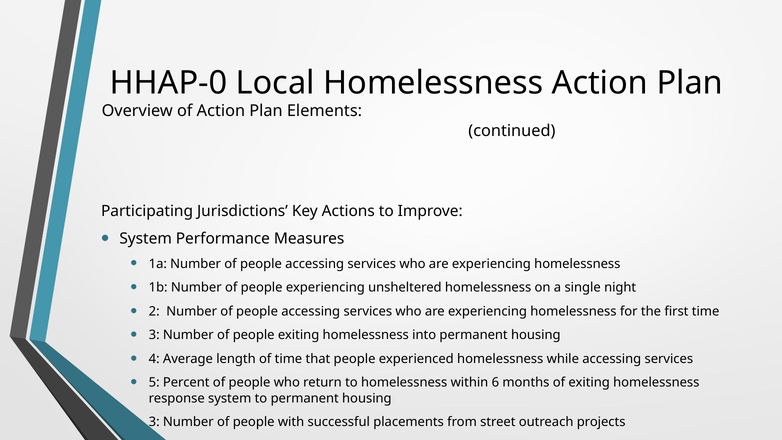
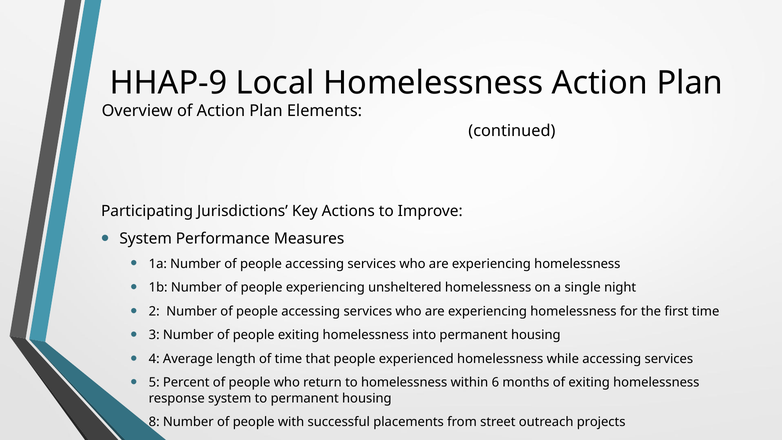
HHAP-0: HHAP-0 -> HHAP-9 (168, 83)
3: 3 -> 8 (154, 422)
